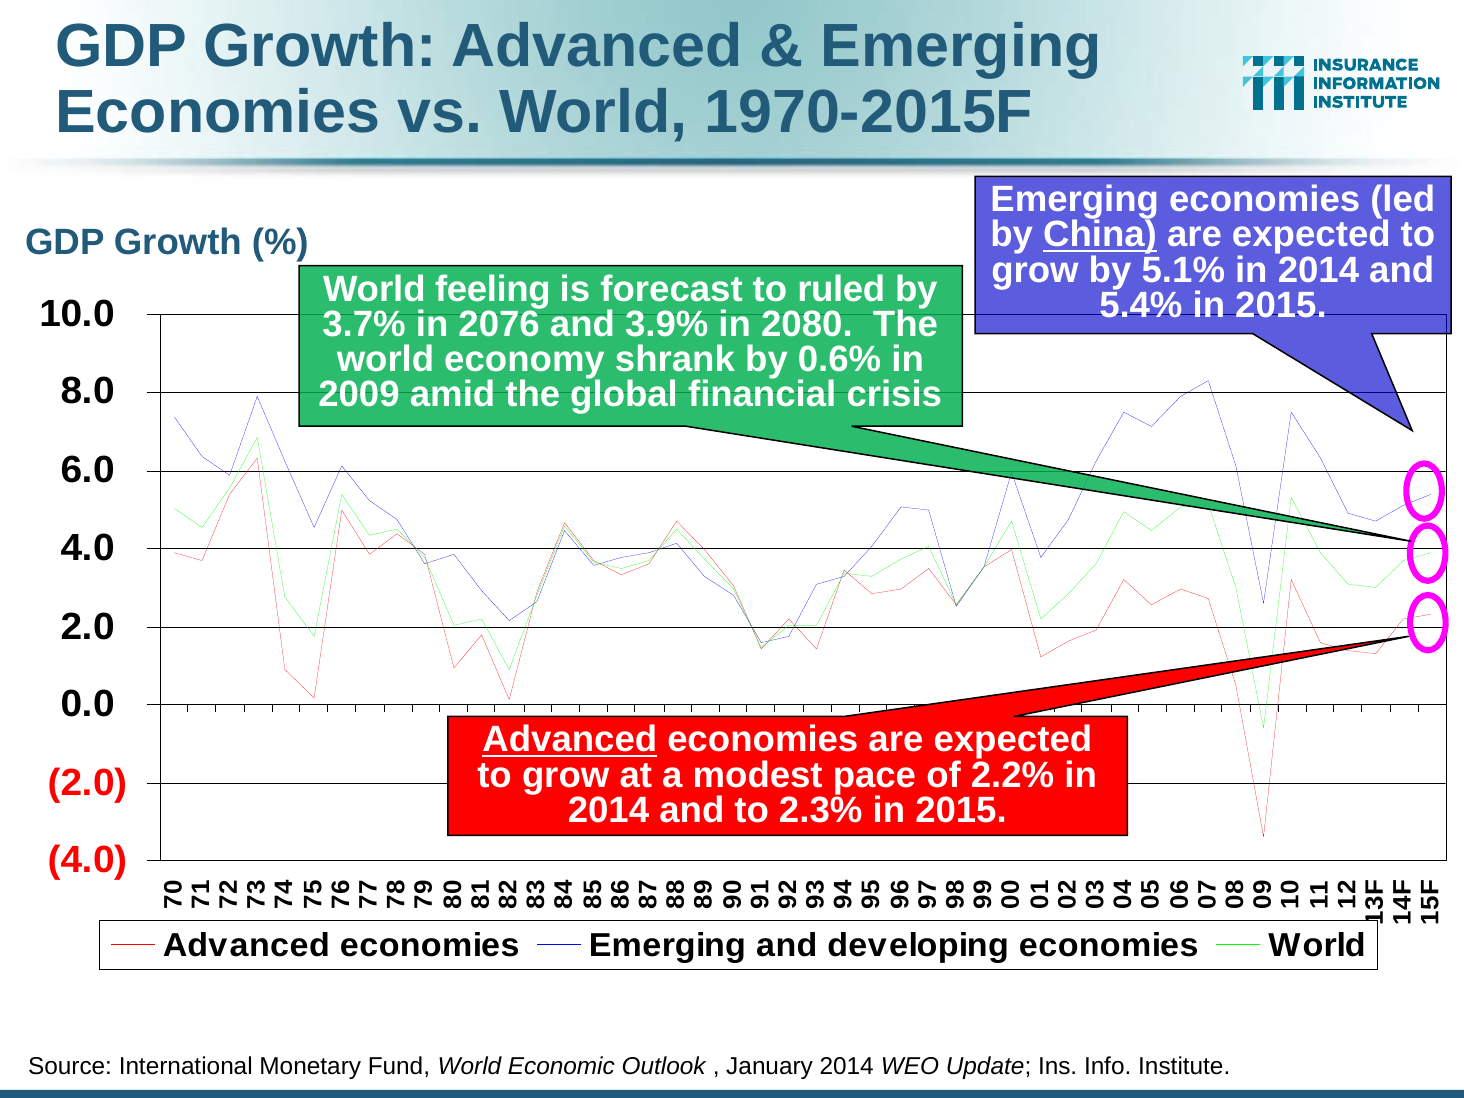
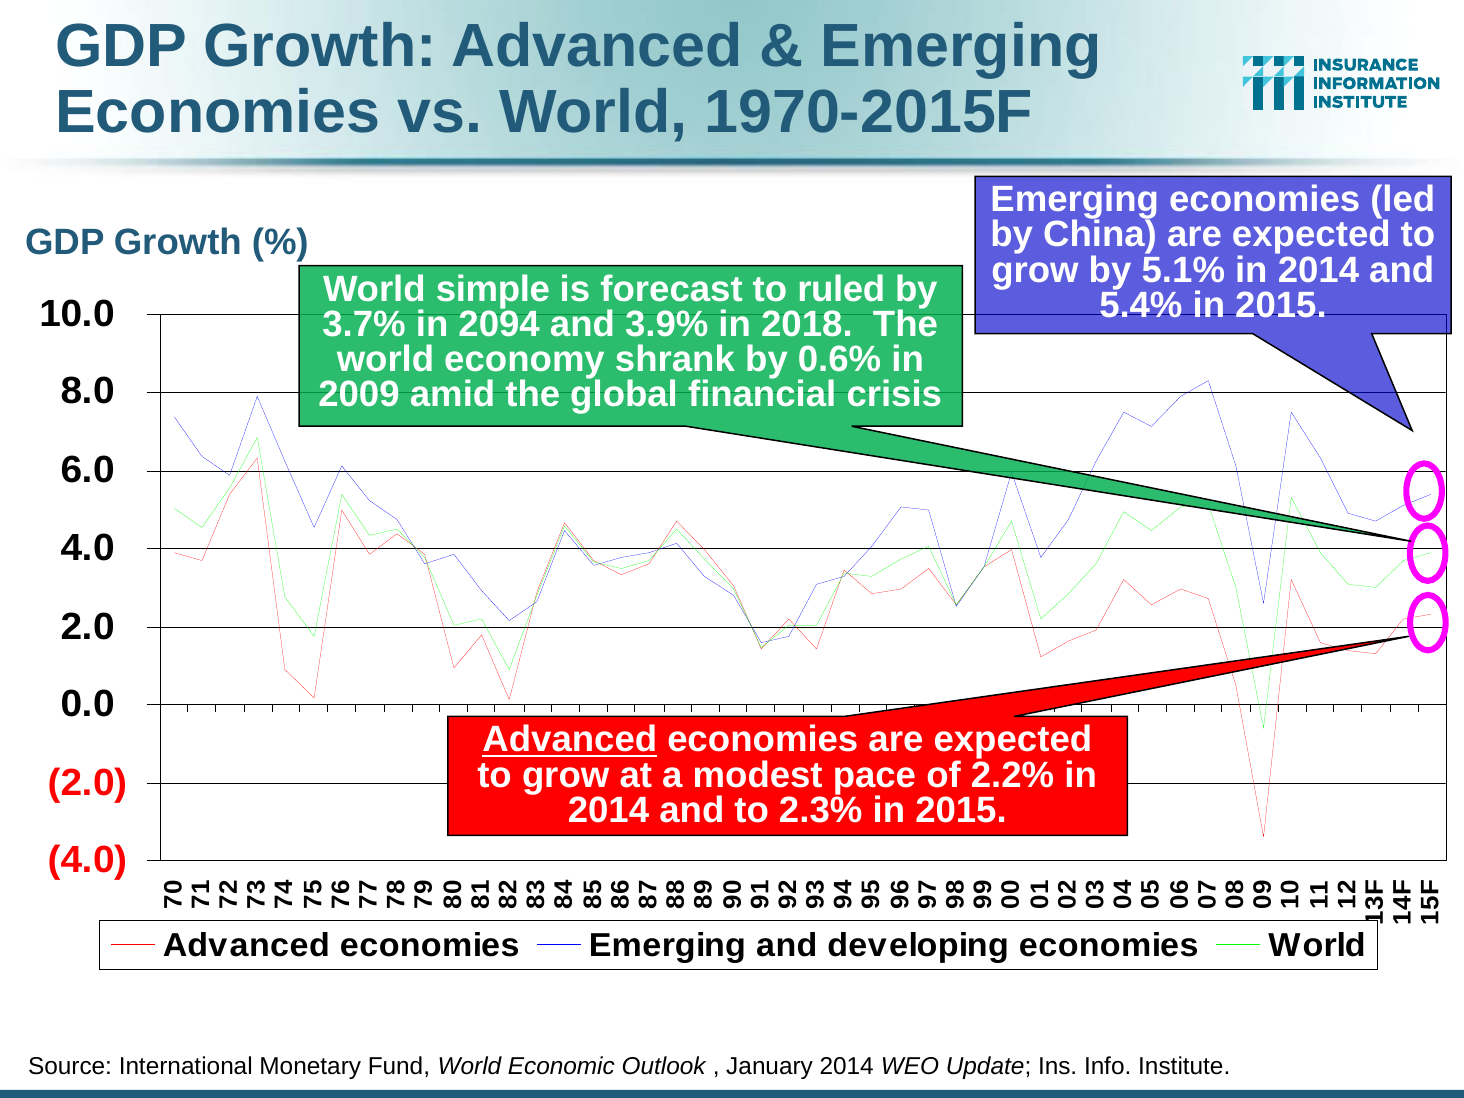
China underline: present -> none (1100, 235)
feeling: feeling -> simple (493, 289)
2076: 2076 -> 2094 (499, 324)
2080: 2080 -> 2018 (807, 324)
